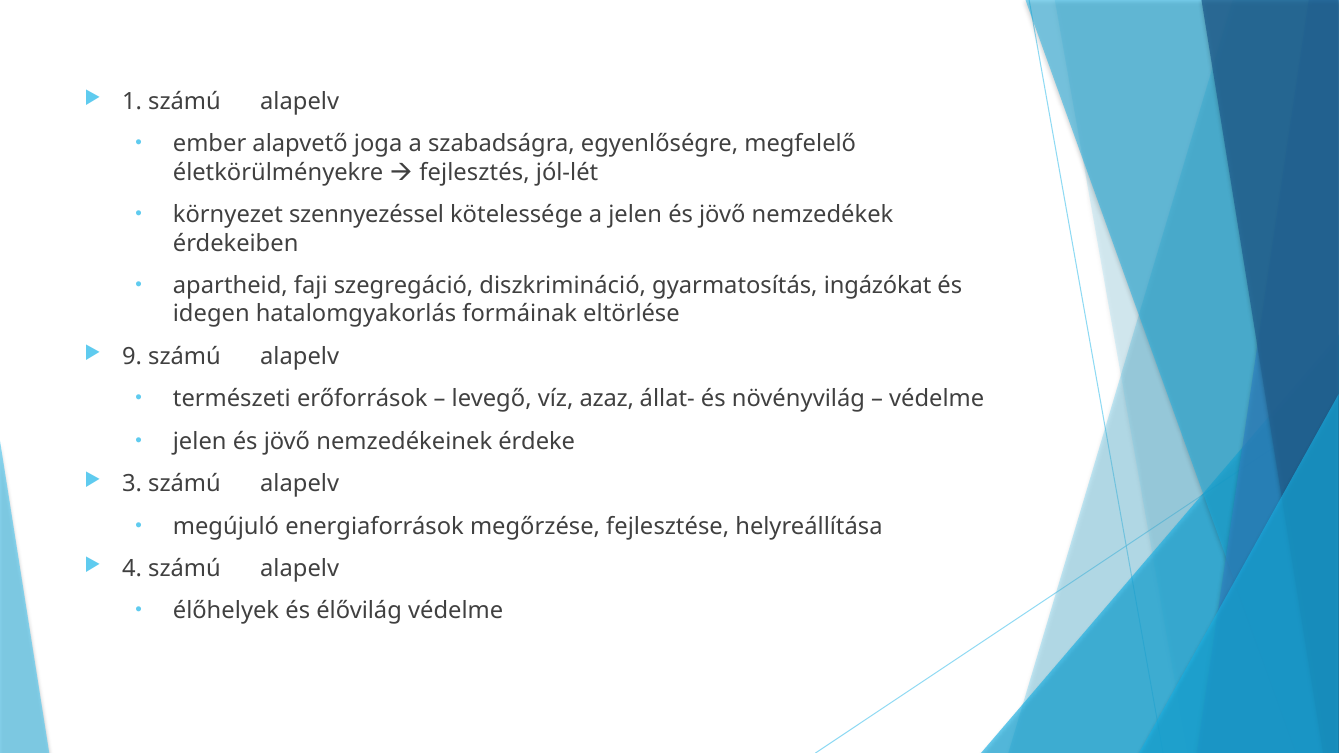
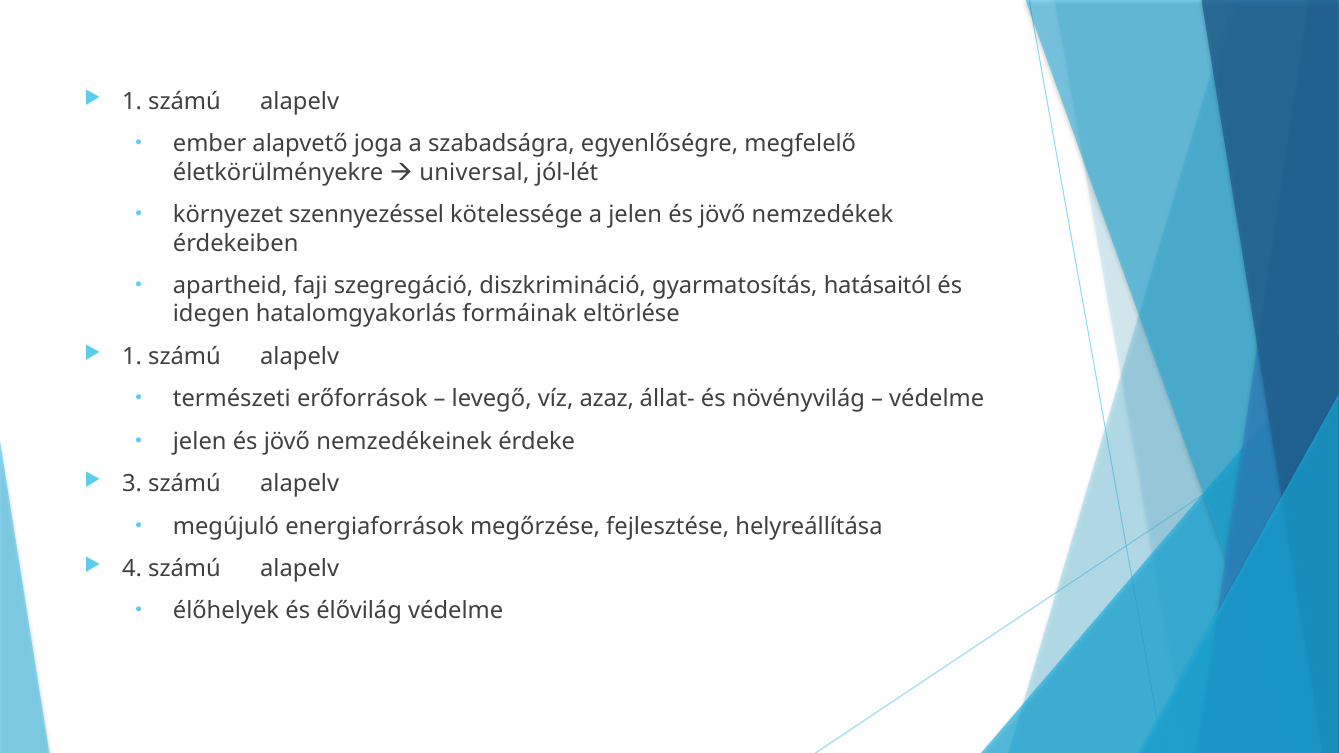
fejlesztés: fejlesztés -> universal (474, 172)
ingázókat: ingázókat -> hatásaitól (878, 286)
9: 9 -> 1 (132, 357)
